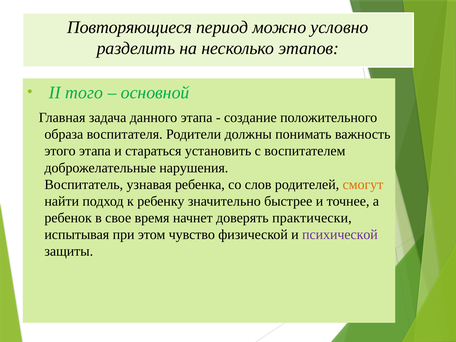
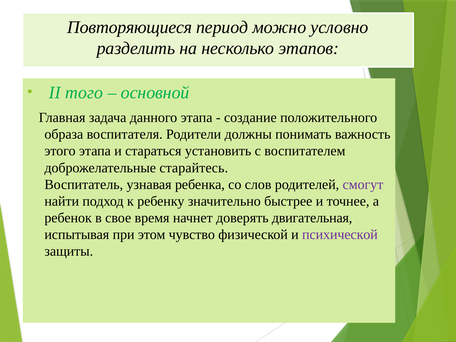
нарушения: нарушения -> старайтесь (194, 168)
смогут colour: orange -> purple (363, 184)
практически: практически -> двигательная (312, 218)
